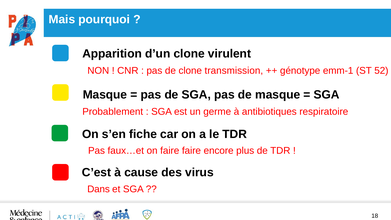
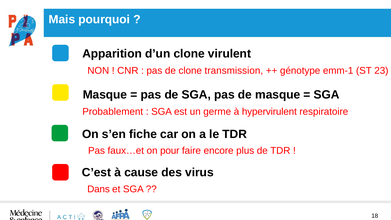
52: 52 -> 23 (381, 71)
antibiotiques: antibiotiques -> hypervirulent (269, 112)
on faire: faire -> pour (170, 151)
